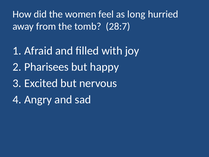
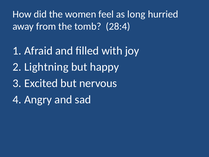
28:7: 28:7 -> 28:4 (118, 26)
Pharisees: Pharisees -> Lightning (46, 67)
